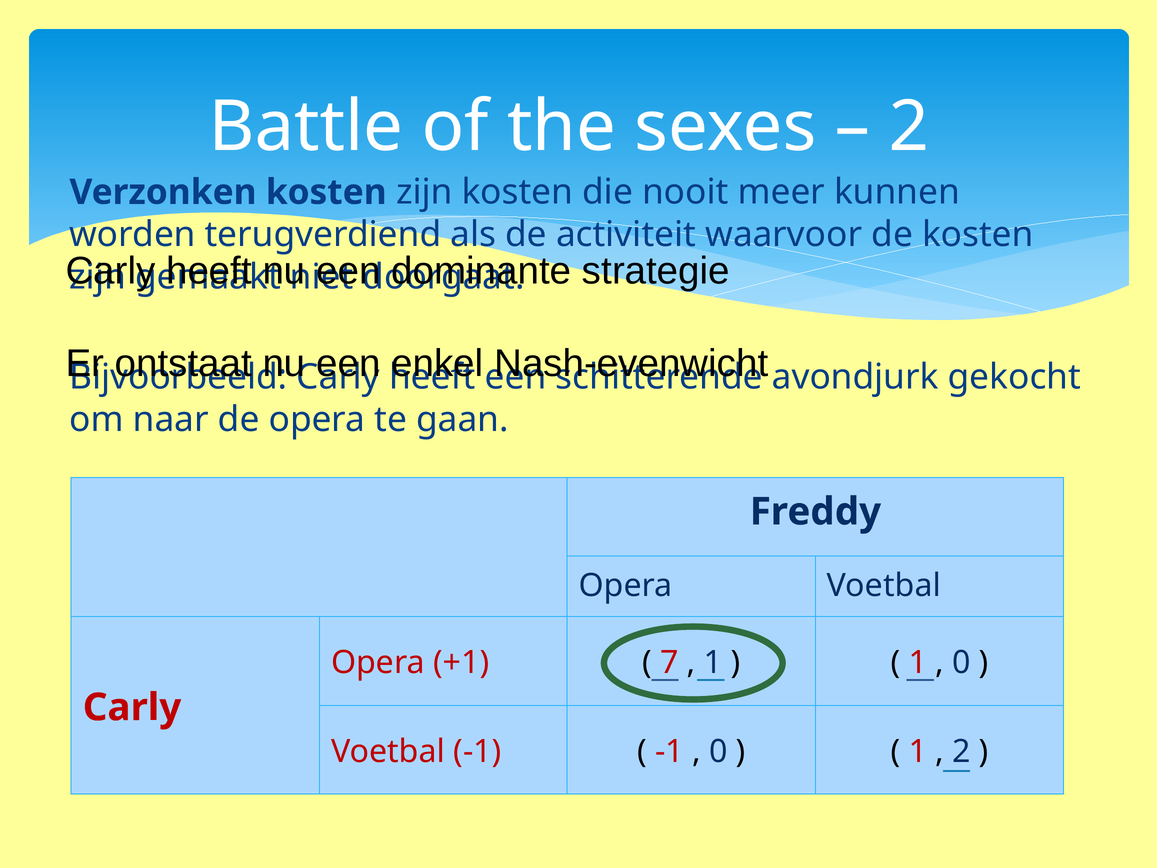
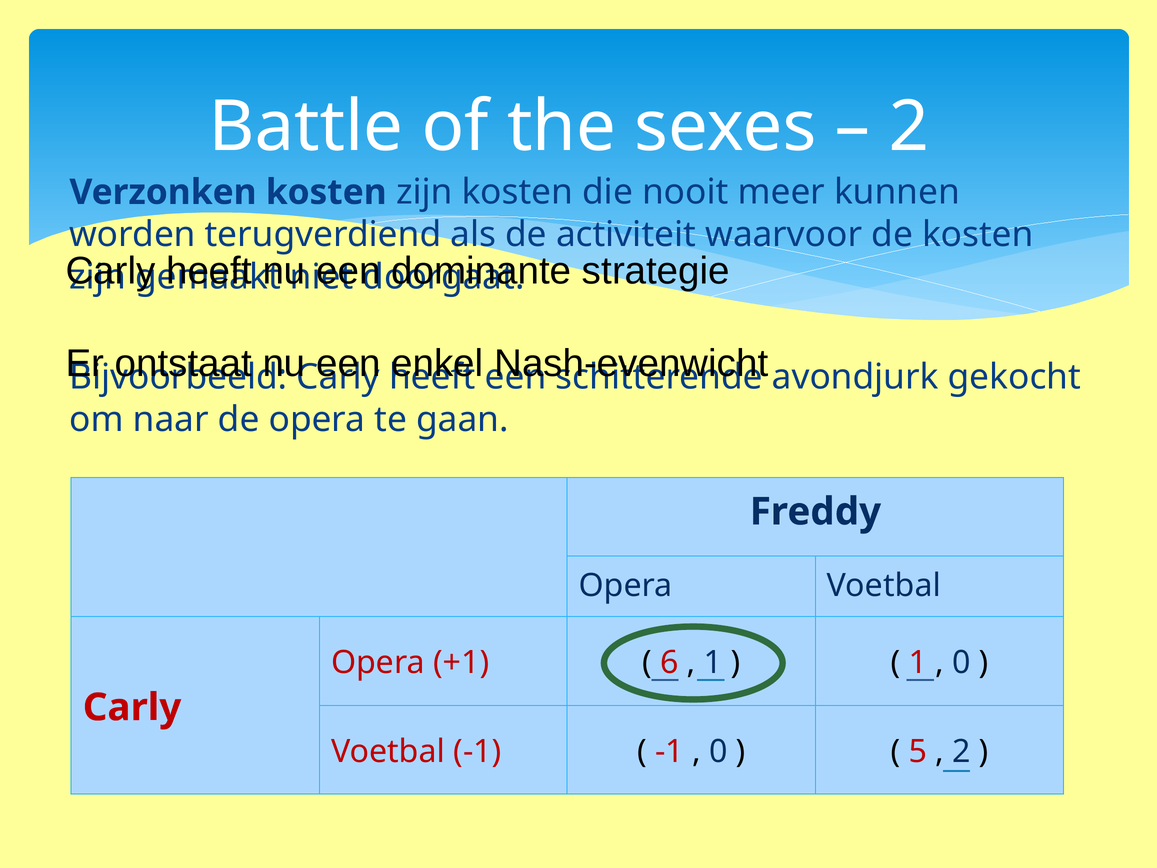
7: 7 -> 6 (670, 663)
1: 1 -> 5 (918, 751)
